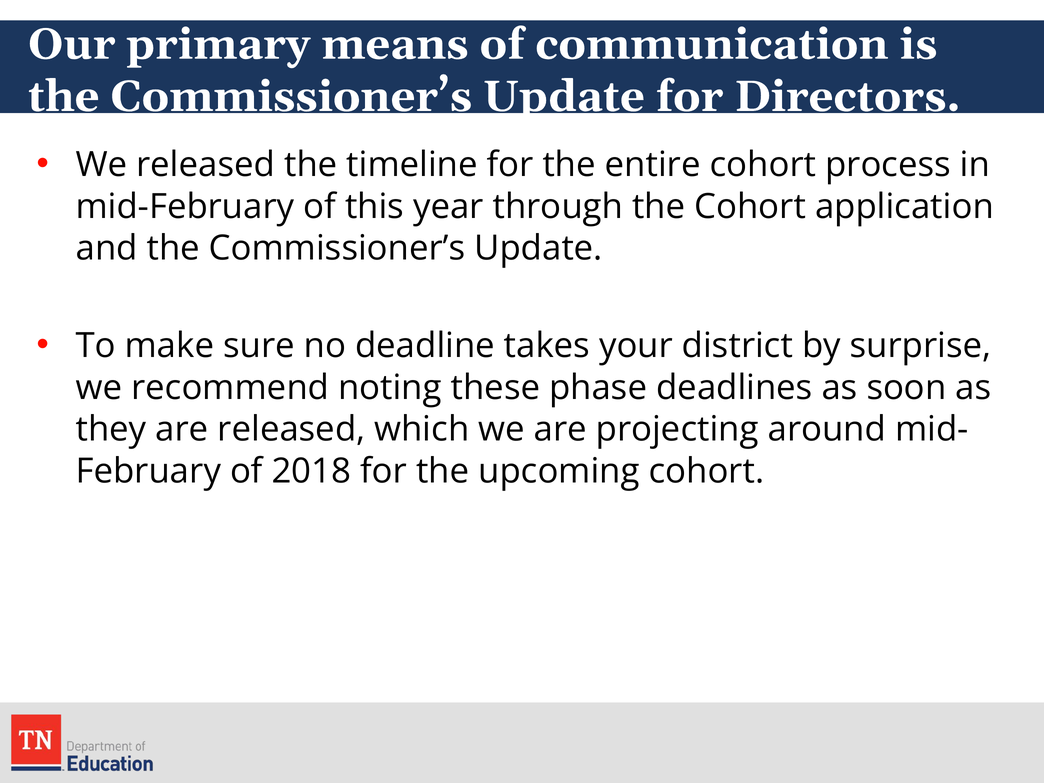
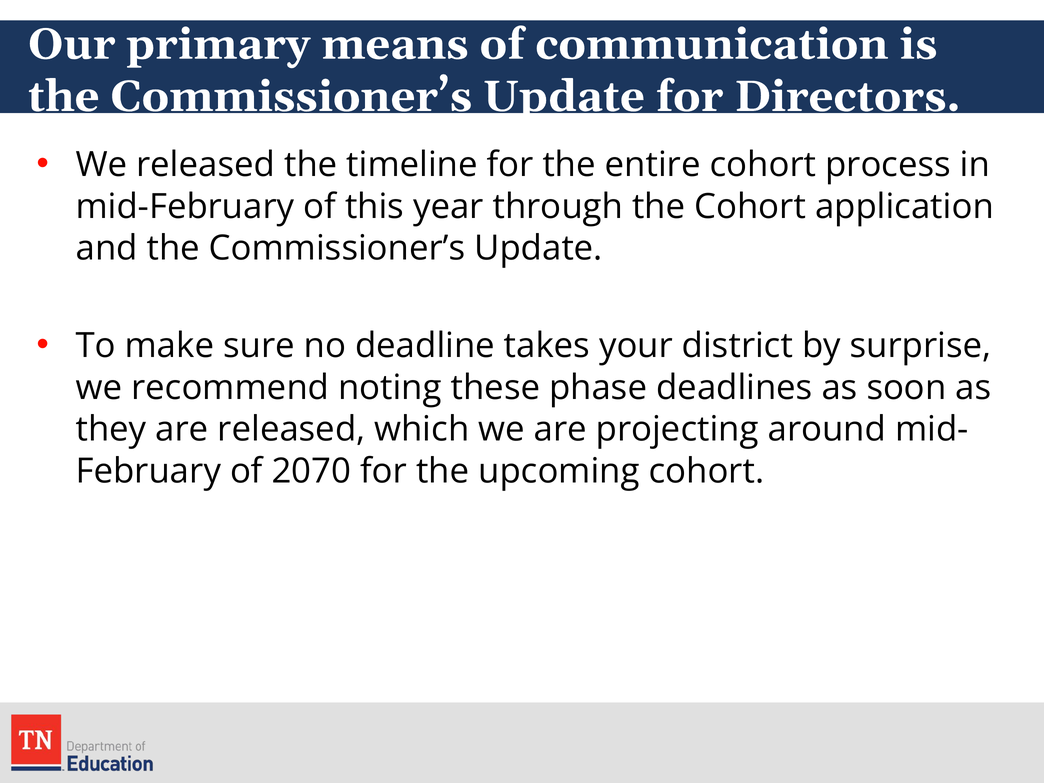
2018: 2018 -> 2070 (311, 471)
